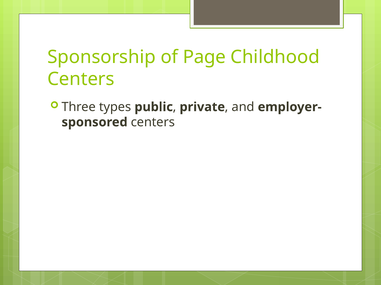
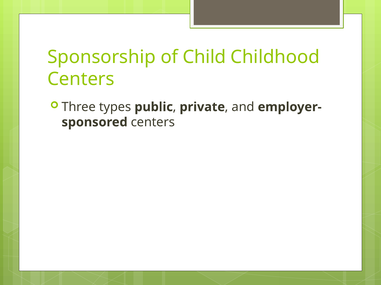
Page: Page -> Child (204, 57)
